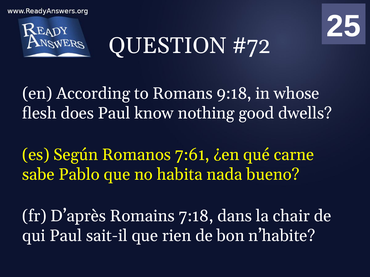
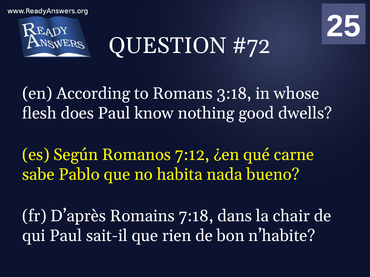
9:18: 9:18 -> 3:18 (234, 94)
7:61: 7:61 -> 7:12 (192, 155)
